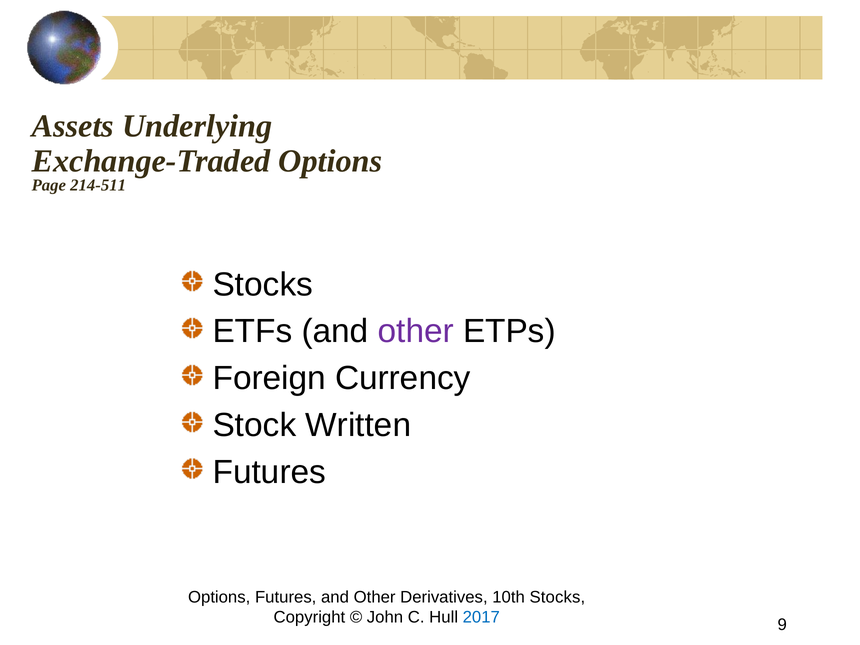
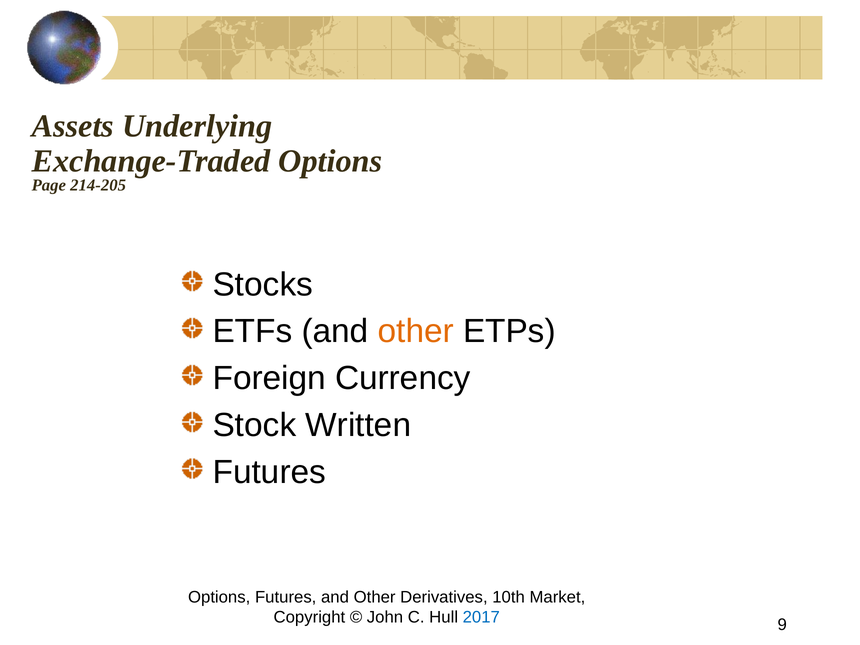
214-511: 214-511 -> 214-205 (98, 185)
other colour: purple -> orange (416, 331)
10th Stocks: Stocks -> Market (557, 597)
